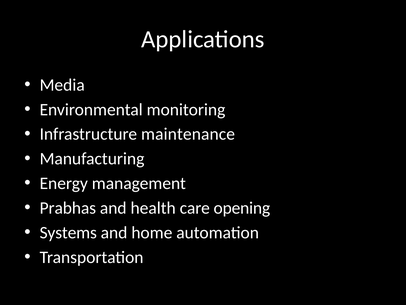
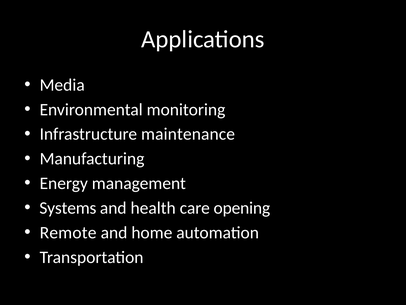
Prabhas: Prabhas -> Systems (68, 208)
Systems: Systems -> Remote (68, 232)
